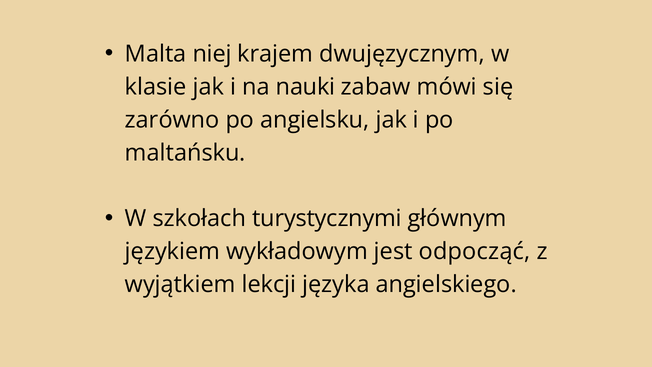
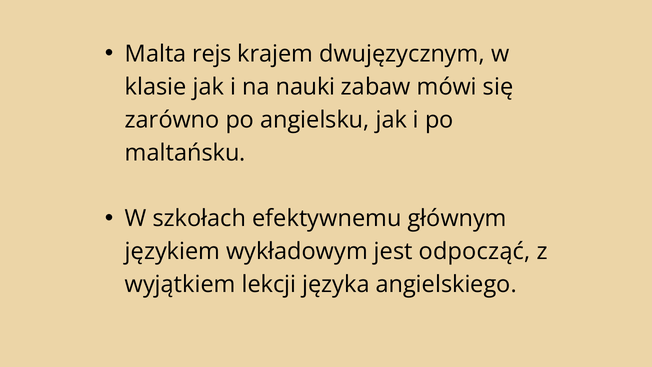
niej: niej -> rejs (212, 54)
turystycznymi: turystycznymi -> efektywnemu (327, 219)
